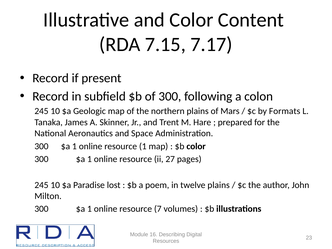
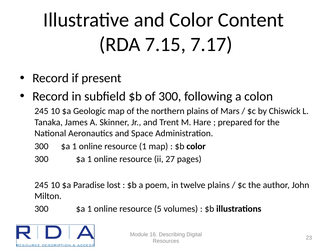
Formats: Formats -> Chiswick (285, 111)
7: 7 -> 5 (158, 209)
